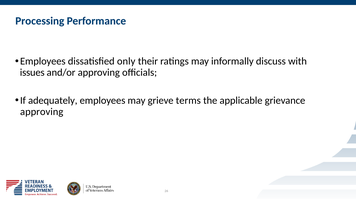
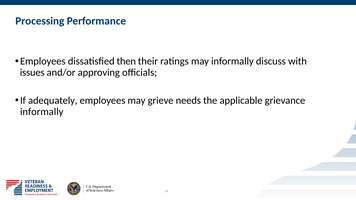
only: only -> then (126, 61)
terms: terms -> needs (188, 101)
approving: approving -> informally (42, 112)
